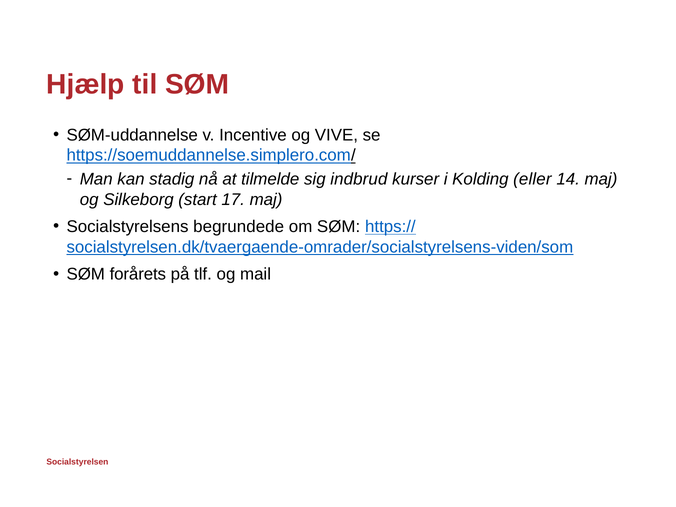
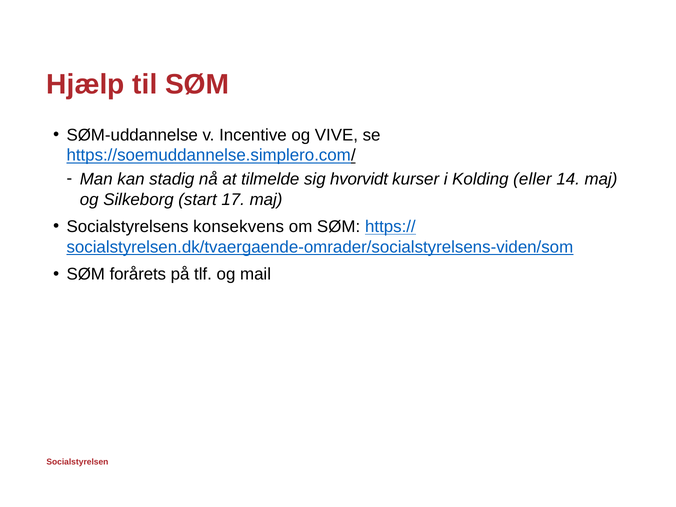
indbrud: indbrud -> hvorvidt (359, 179)
begrundede: begrundede -> konsekvens (239, 227)
